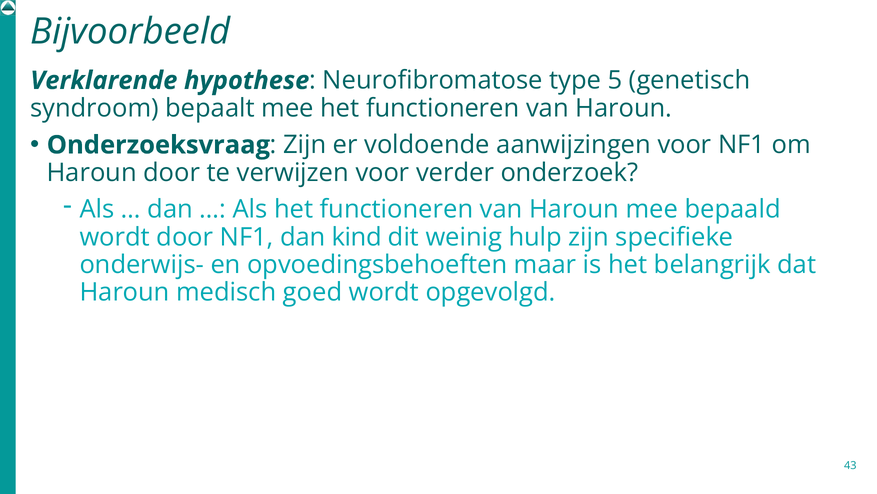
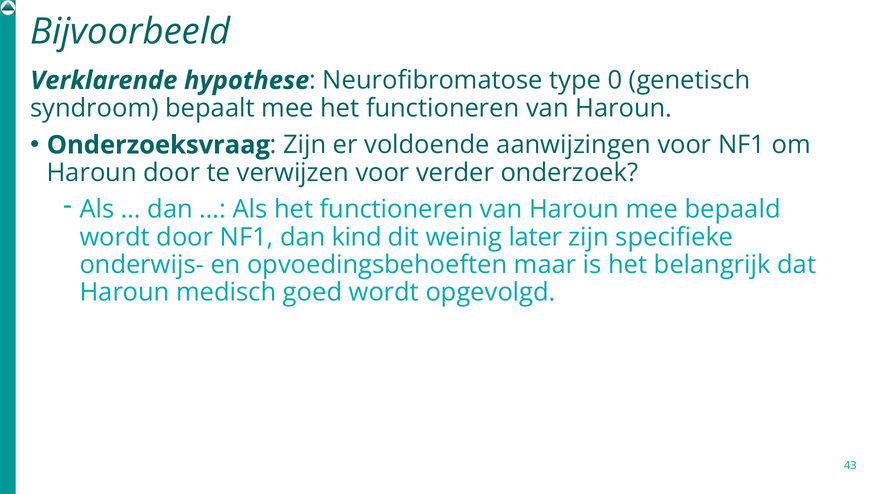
5: 5 -> 0 (615, 80)
hulp: hulp -> later (535, 237)
